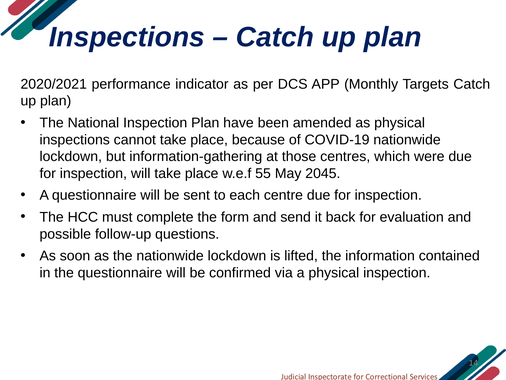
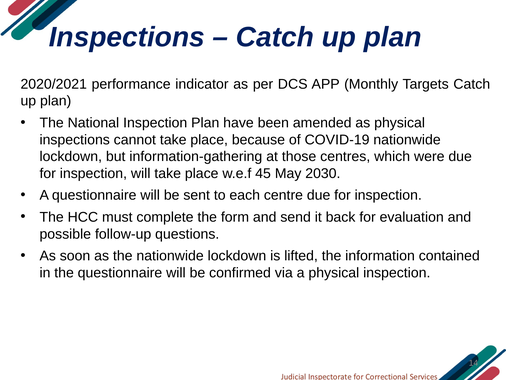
55: 55 -> 45 (263, 173)
2045: 2045 -> 2030 (323, 173)
